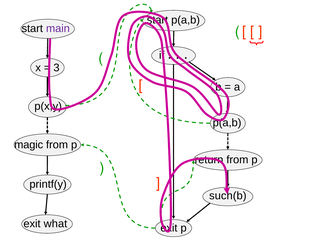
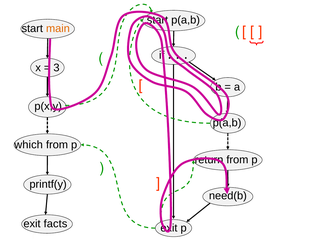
main colour: purple -> orange (58, 29)
magic: magic -> which (29, 145)
such(b: such(b -> need(b (228, 196)
what: what -> facts (56, 224)
